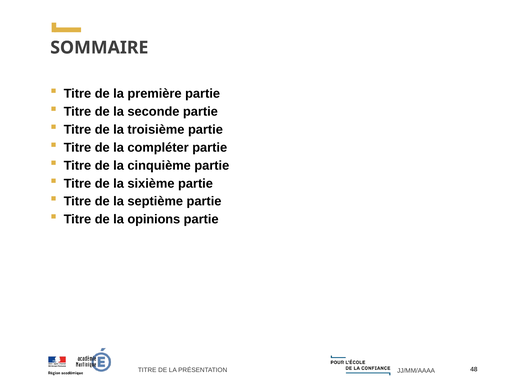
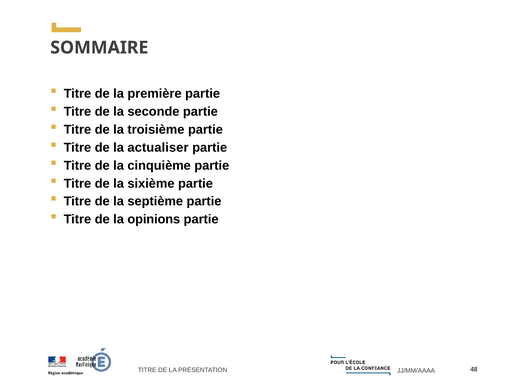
compléter: compléter -> actualiser (158, 147)
